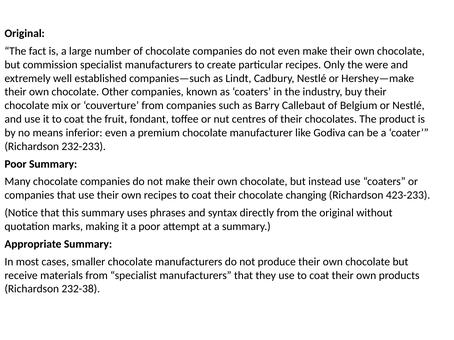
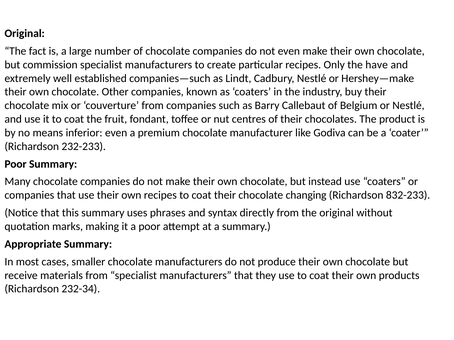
were: were -> have (377, 65)
423-233: 423-233 -> 832-233 (408, 195)
232-38: 232-38 -> 232-34 (81, 289)
